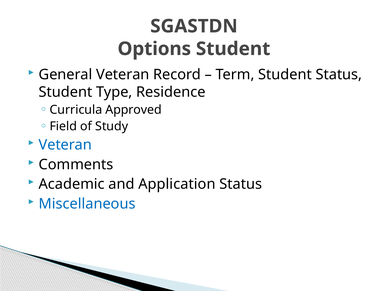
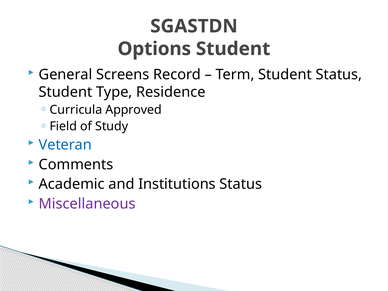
General Veteran: Veteran -> Screens (123, 75)
Application: Application -> Institutions (177, 184)
Miscellaneous colour: blue -> purple (87, 204)
